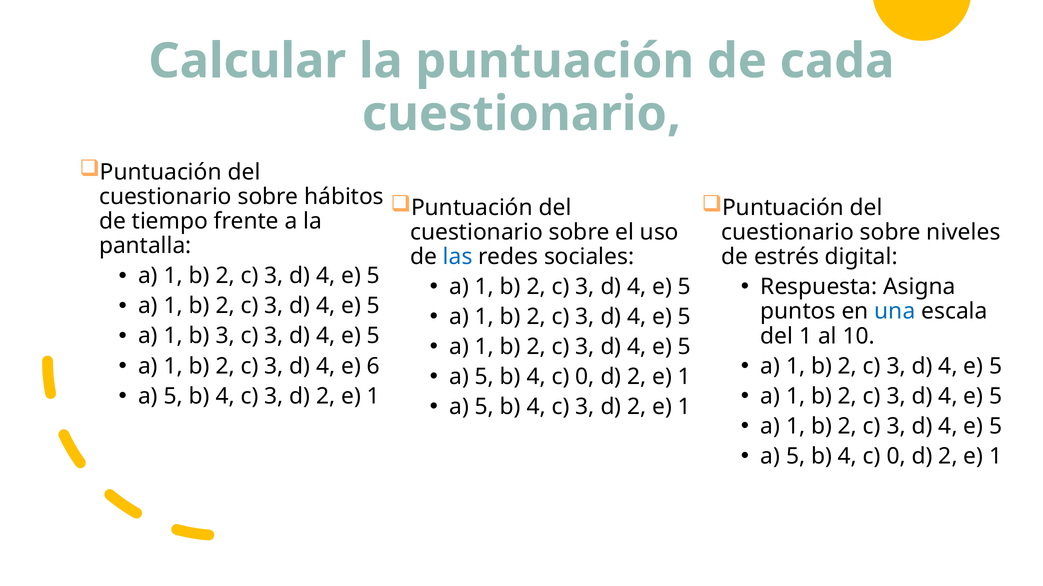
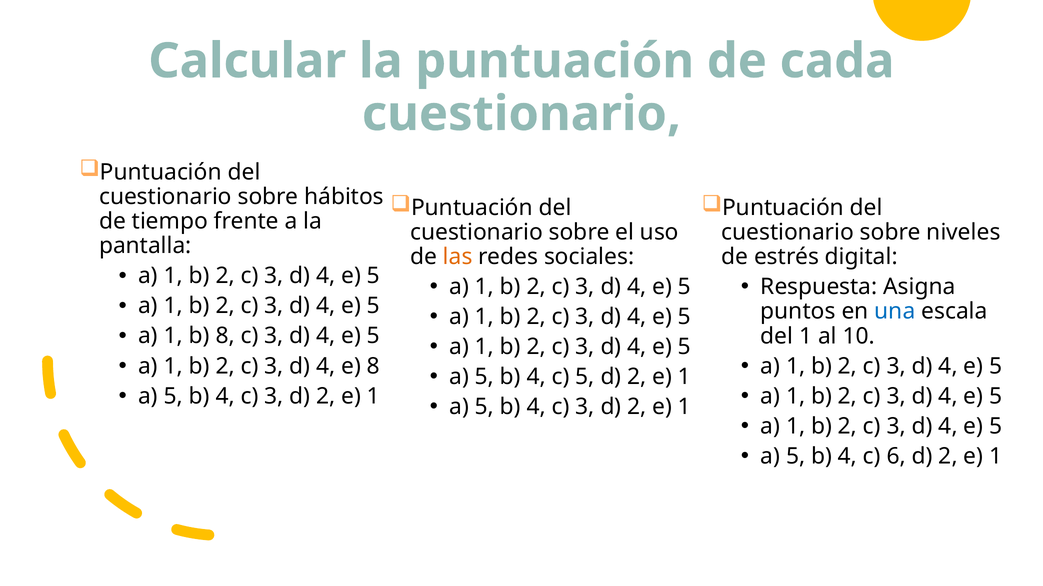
las colour: blue -> orange (458, 257)
b 3: 3 -> 8 (225, 336)
e 6: 6 -> 8 (373, 366)
0: 0 -> 5 (585, 377)
0: 0 -> 6 (896, 457)
